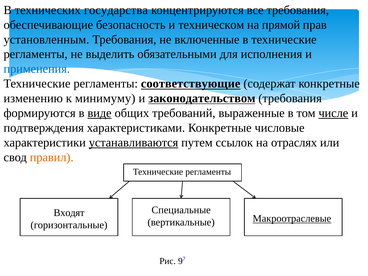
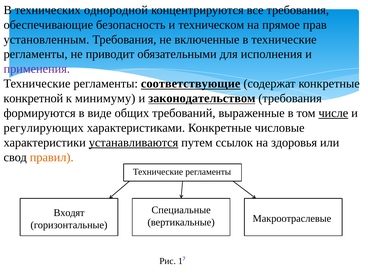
государства: государства -> однородной (116, 10)
прямой: прямой -> прямое (281, 25)
выделить: выделить -> приводит (110, 54)
применения colour: blue -> purple (37, 69)
изменению: изменению -> конкретной (33, 98)
виде underline: present -> none (100, 113)
подтверждения: подтверждения -> регулирующих (44, 128)
отраслях: отраслях -> здоровья (294, 142)
Макроотраслевые underline: present -> none (292, 219)
9: 9 -> 1 (180, 261)
